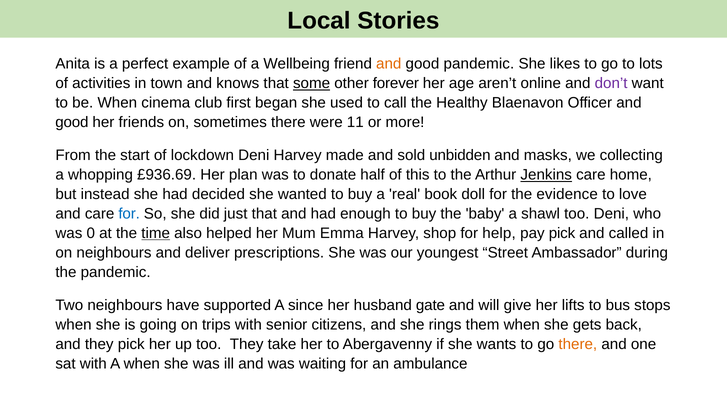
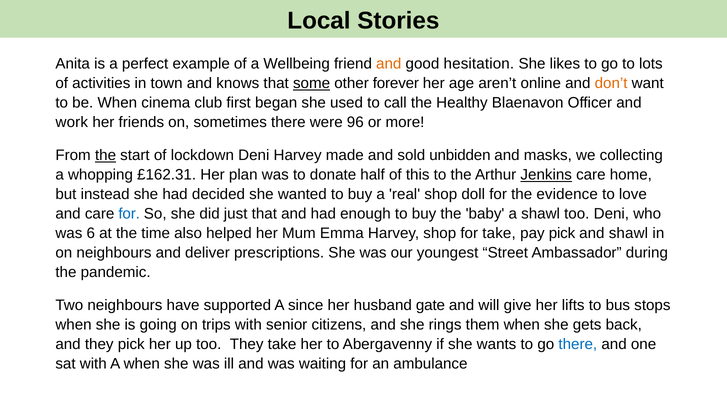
good pandemic: pandemic -> hesitation (479, 64)
don’t colour: purple -> orange (611, 83)
good: good -> work (72, 122)
11: 11 -> 96 (355, 122)
the underline: none -> present (106, 155)
£936.69: £936.69 -> £162.31 (167, 175)
real book: book -> shop (441, 194)
0: 0 -> 6 (91, 233)
time underline: present -> none (156, 233)
for help: help -> take (499, 233)
and called: called -> shawl (628, 233)
there colour: orange -> blue (578, 344)
